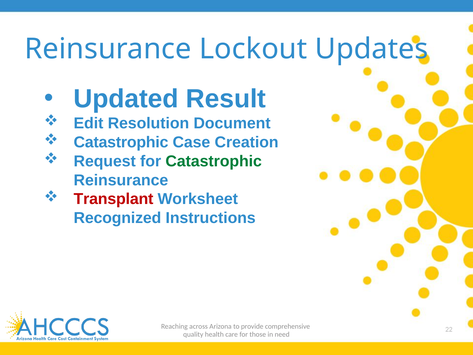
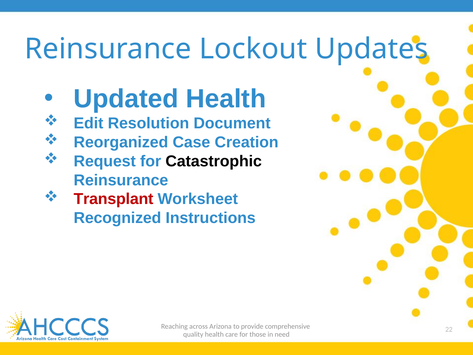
Updated Result: Result -> Health (226, 99)
Catastrophic: Catastrophic -> Reorganized (121, 142)
Catastrophic colour: green -> black (214, 161)
